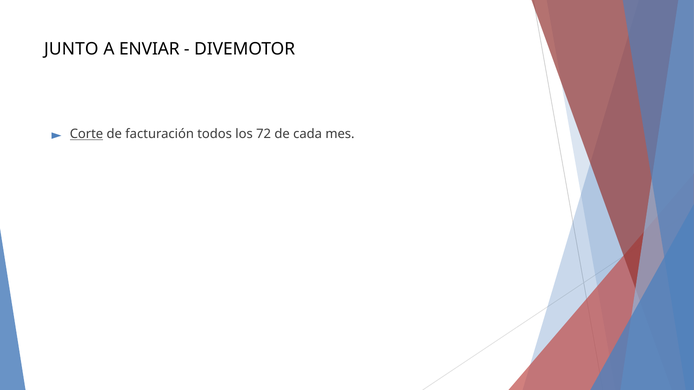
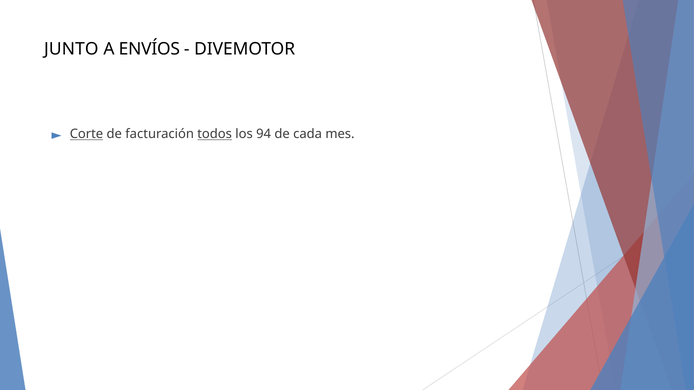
ENVIAR: ENVIAR -> ENVÍOS (149, 49)
todos underline: none -> present (215, 134)
72: 72 -> 94 (264, 134)
